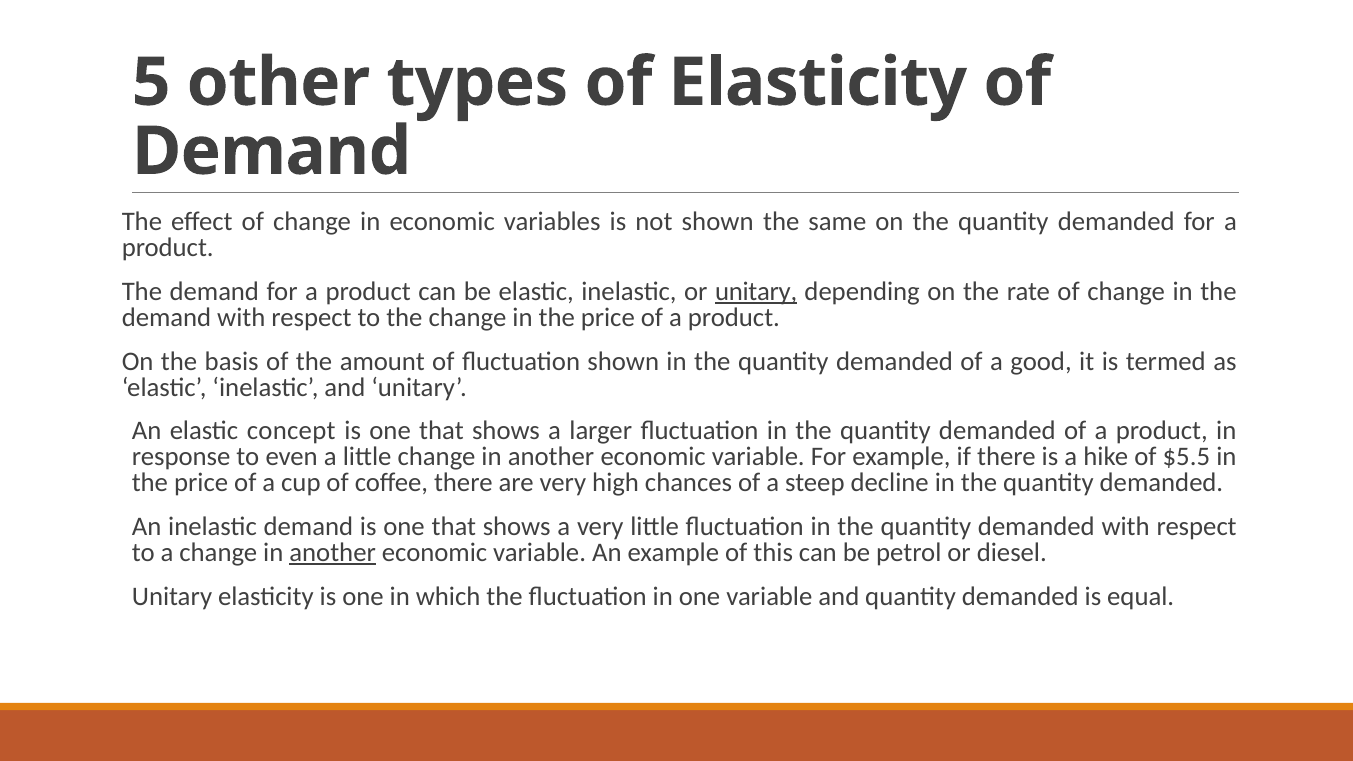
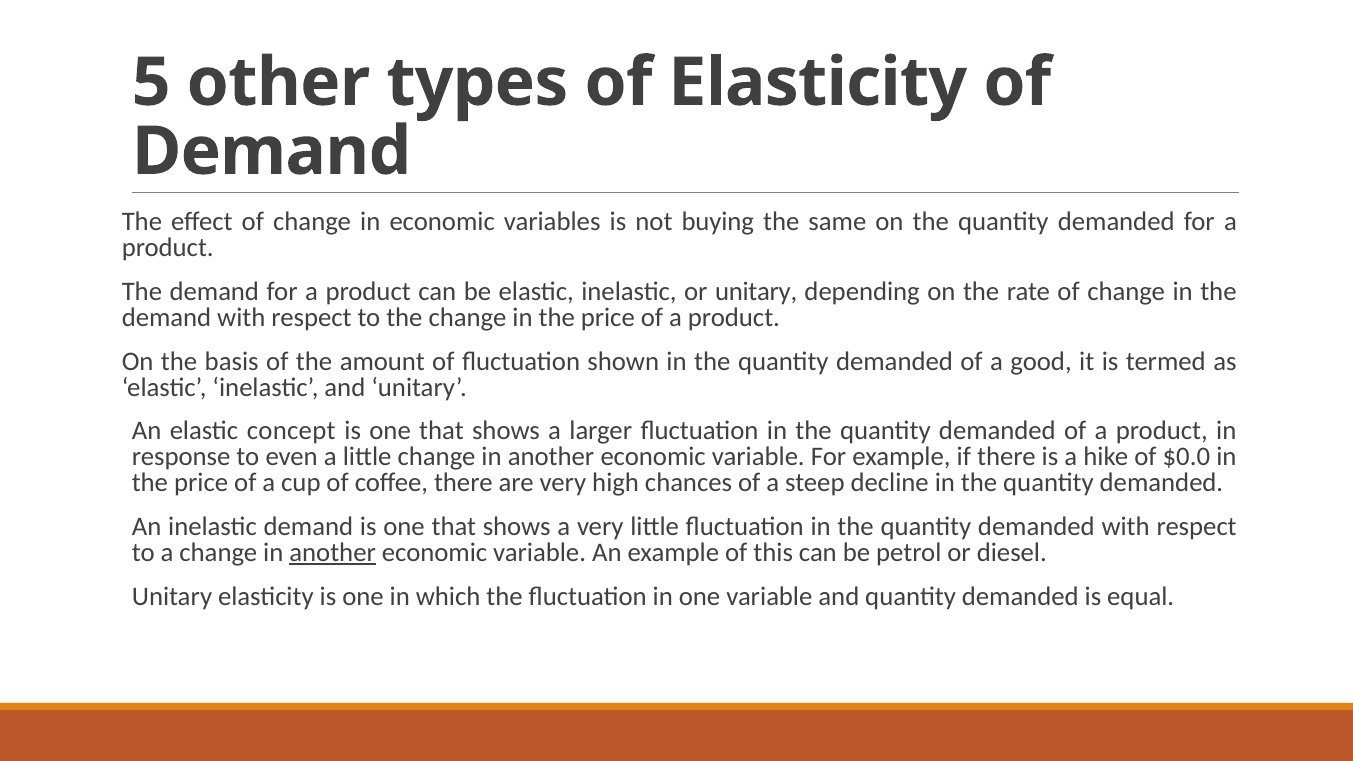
not shown: shown -> buying (718, 222)
unitary underline: present -> none (756, 292)
$5.5: $5.5 -> $0.0 (1186, 457)
